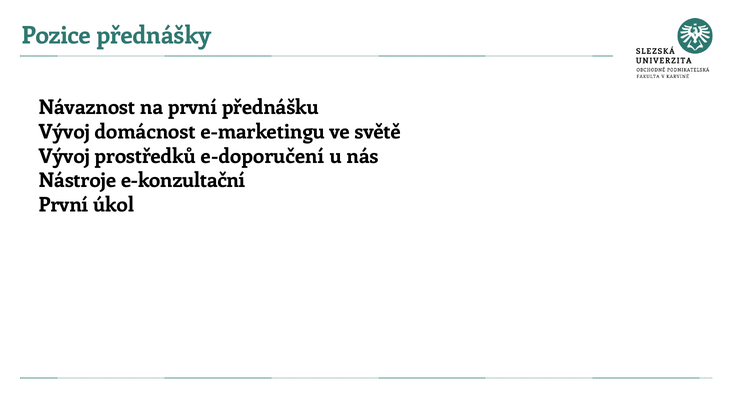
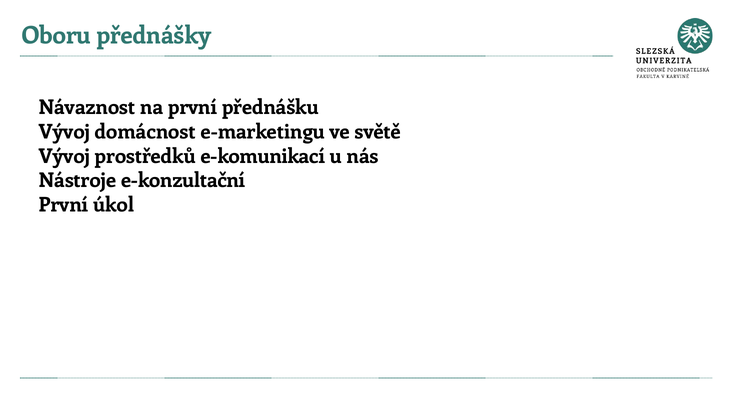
Pozice: Pozice -> Oboru (56, 36)
e-doporučení: e-doporučení -> e-komunikací (263, 156)
